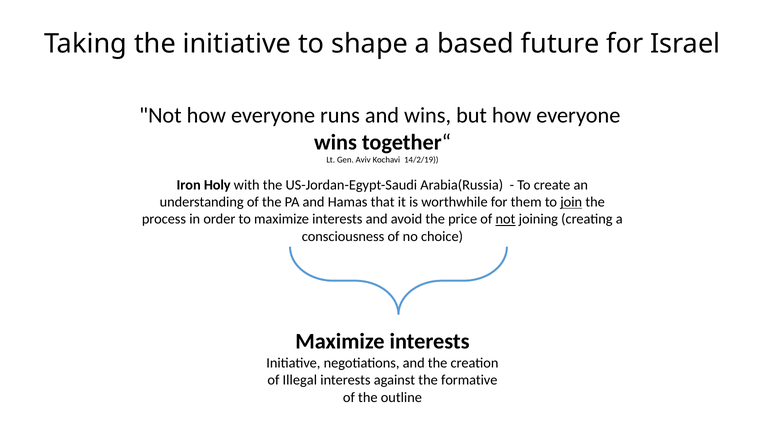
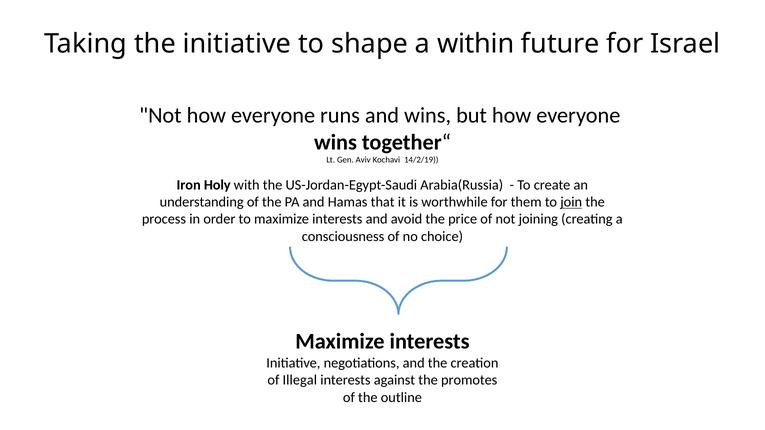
based: based -> within (476, 44)
not underline: present -> none (505, 219)
formative: formative -> promotes (469, 380)
